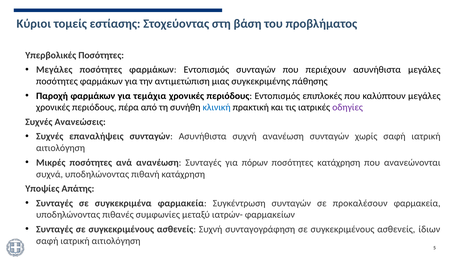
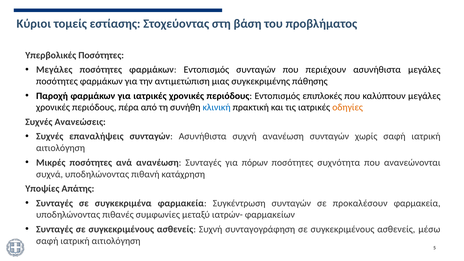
για τεμάχια: τεμάχια -> ιατρικές (150, 96)
οδηγίες colour: purple -> orange (348, 107)
ποσότητες κατάχρηση: κατάχρηση -> συχνότητα (339, 163)
ίδιων: ίδιων -> μέσω (429, 229)
